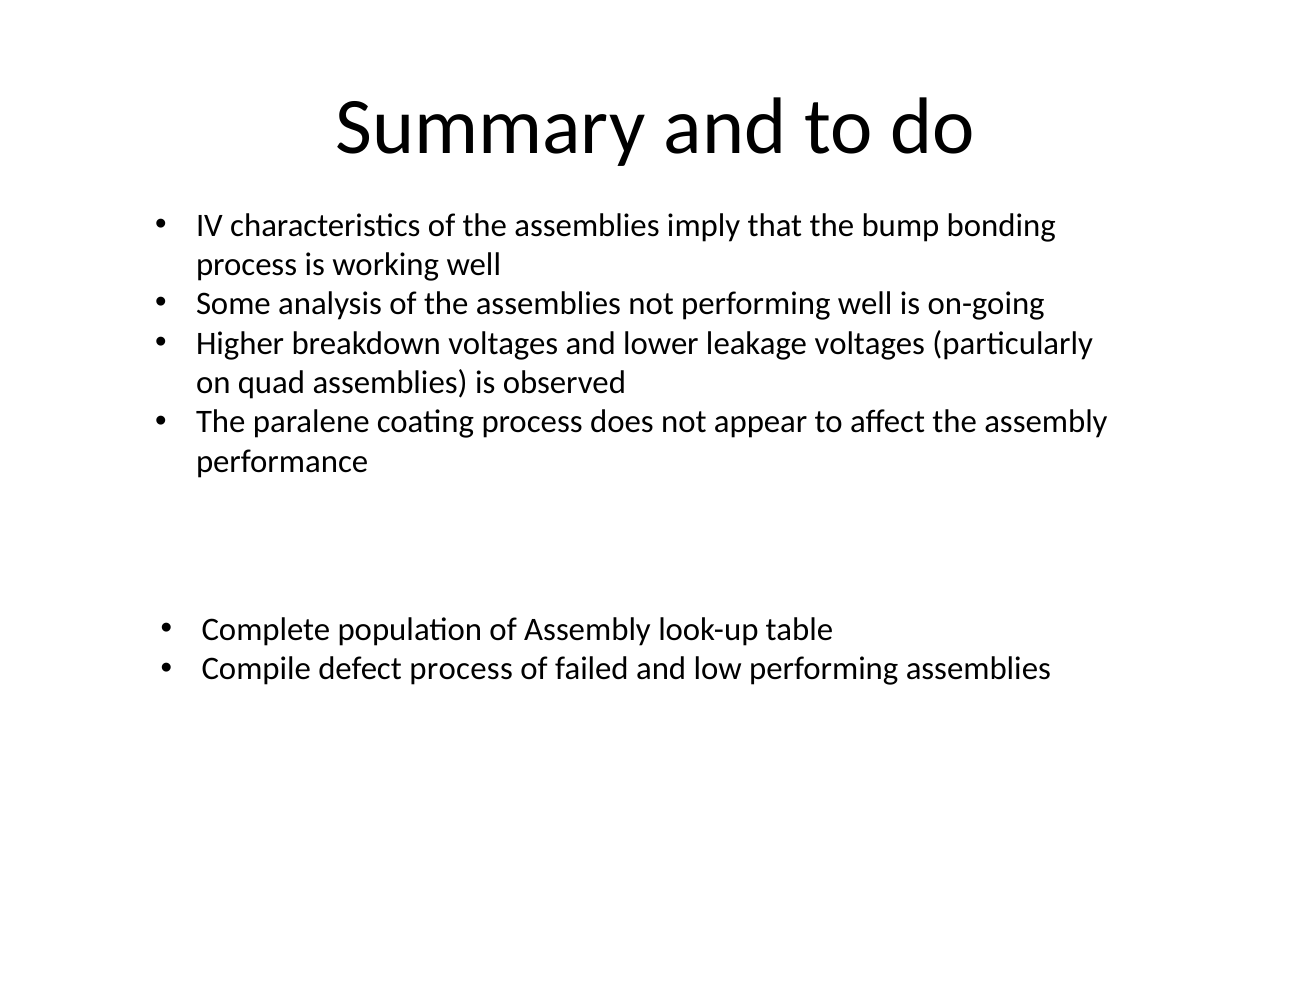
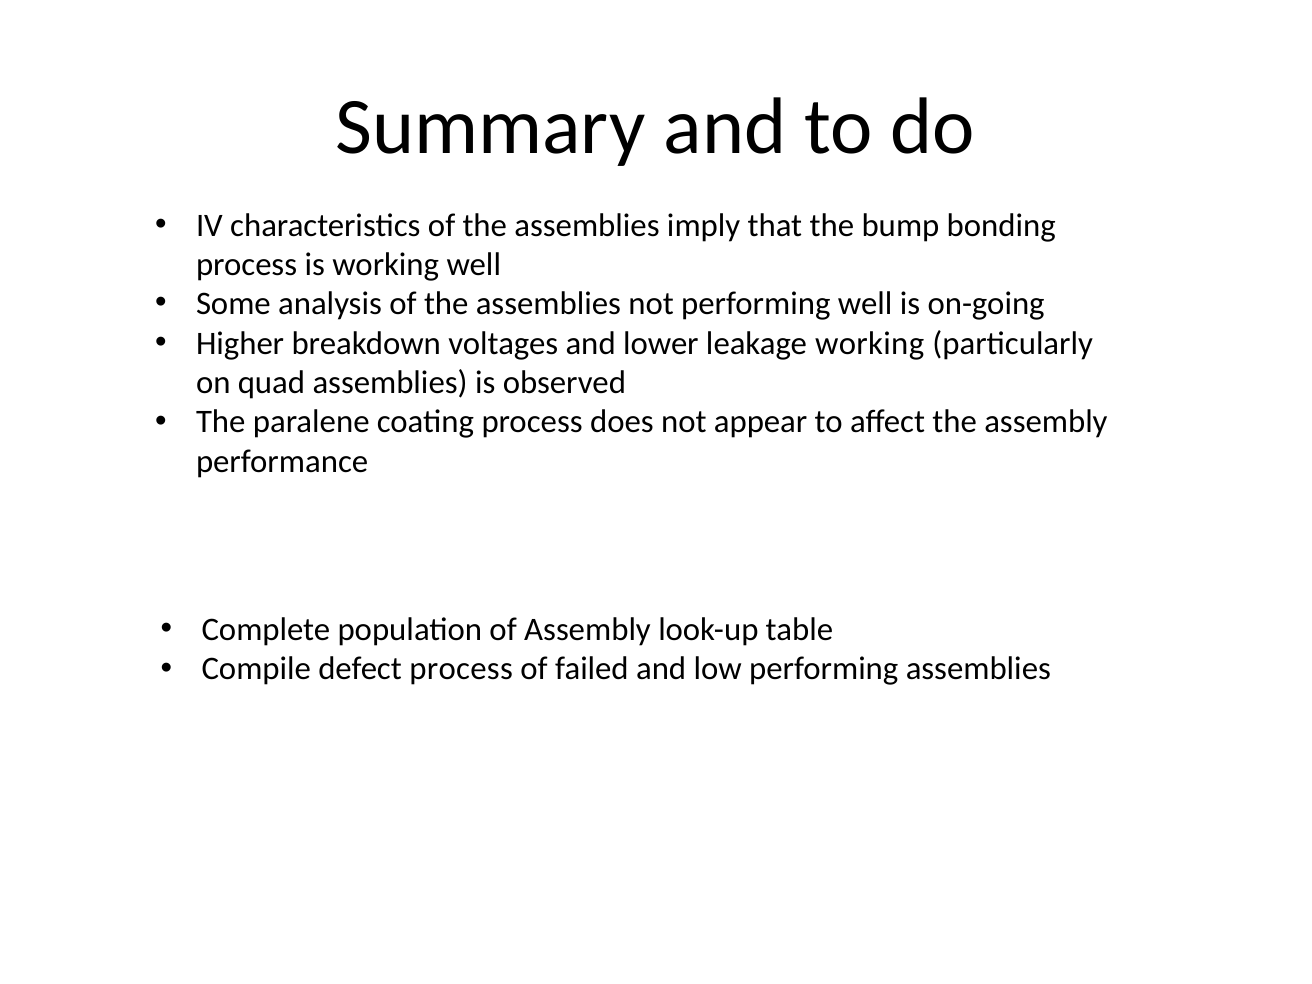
leakage voltages: voltages -> working (870, 343)
